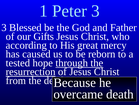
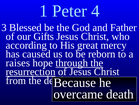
Peter 3: 3 -> 4 (95, 11)
tested: tested -> raises (18, 62)
